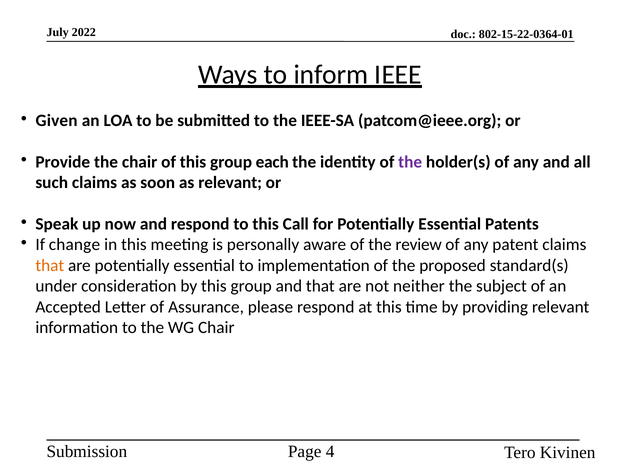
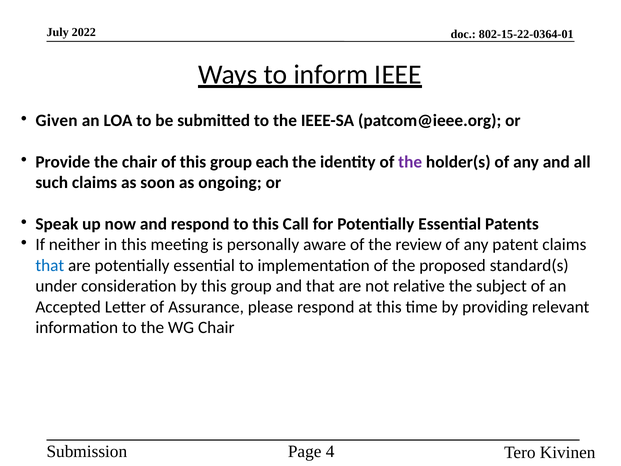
as relevant: relevant -> ongoing (230, 183)
change: change -> neither (75, 245)
that colour: orange -> blue (50, 265)
neither: neither -> relative (419, 286)
